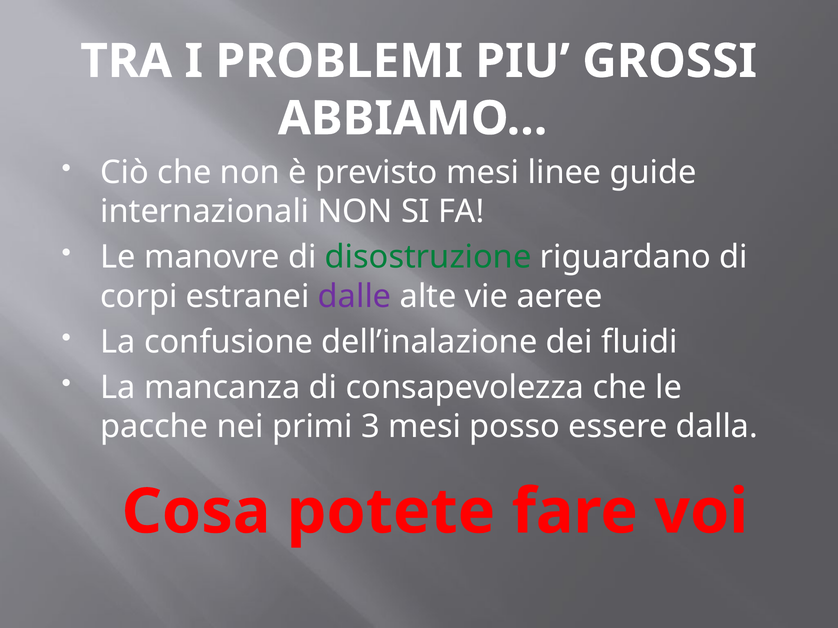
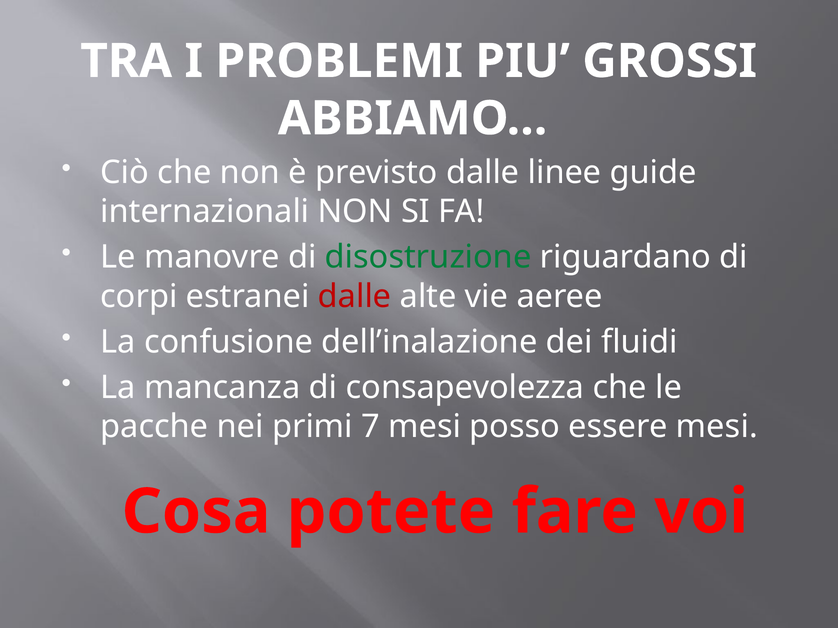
previsto mesi: mesi -> dalle (483, 173)
dalle colour: purple -> red (355, 297)
3: 3 -> 7 (370, 427)
essere dalla: dalla -> mesi (717, 427)
